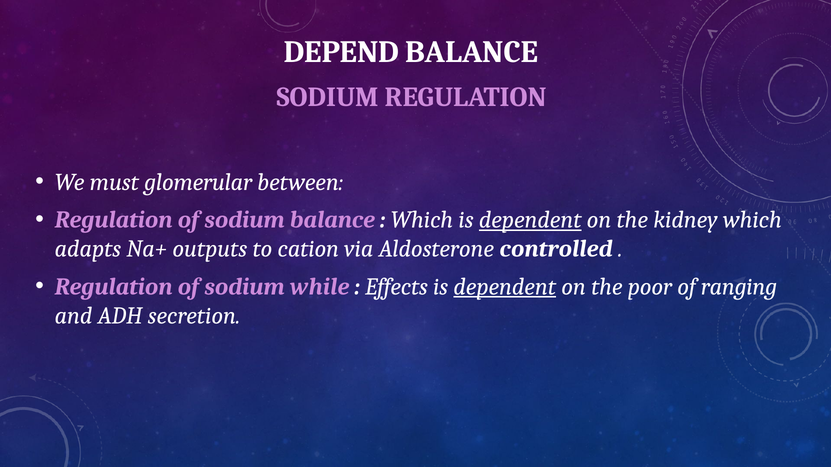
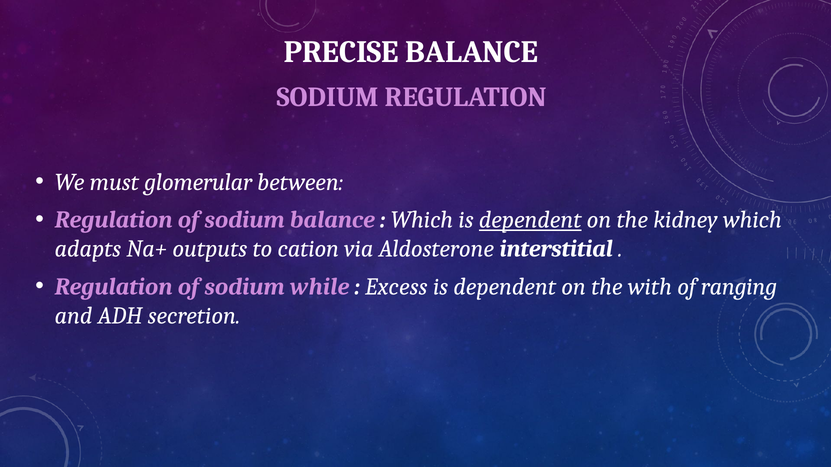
DEPEND: DEPEND -> PRECISE (341, 52)
controlled: controlled -> interstitial (556, 249)
Effects: Effects -> Excess (396, 287)
dependent underline: present -> none (505, 287)
poor: poor -> with (650, 287)
